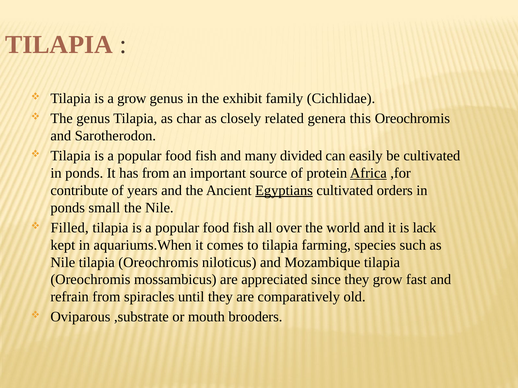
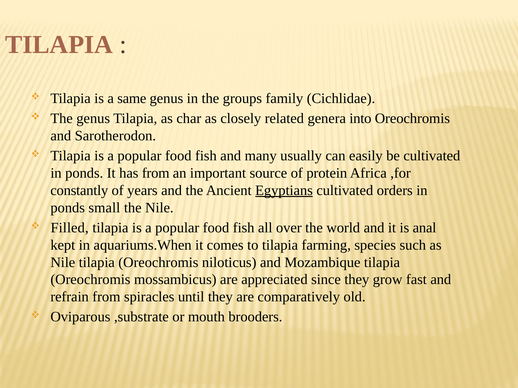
a grow: grow -> same (132, 99)
exhibit: exhibit -> groups (242, 99)
this: this -> into (360, 119)
divided: divided -> usually (301, 156)
Africa underline: present -> none (368, 173)
contribute: contribute -> constantly (79, 191)
lack: lack -> anal (425, 228)
